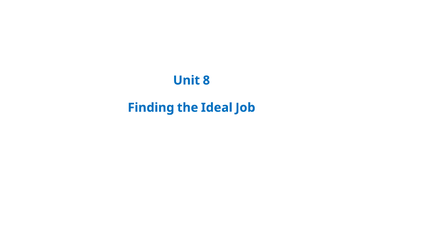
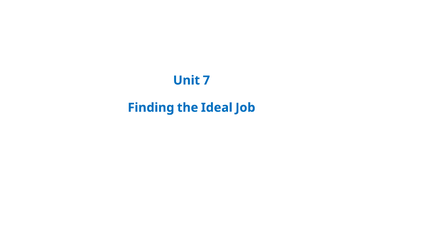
8: 8 -> 7 (206, 80)
